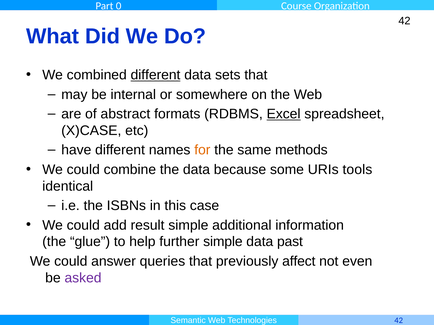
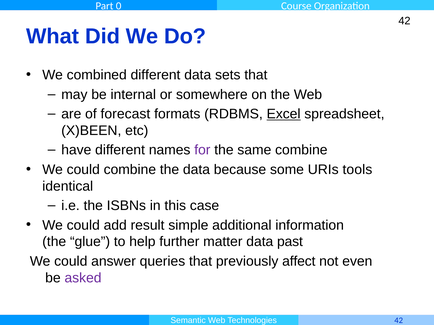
different underline: present -> none (156, 75)
abstract: abstract -> forecast (125, 114)
X)CASE: X)CASE -> X)BEEN (91, 131)
for colour: orange -> purple (202, 150)
same methods: methods -> combine (301, 150)
further simple: simple -> matter (223, 242)
